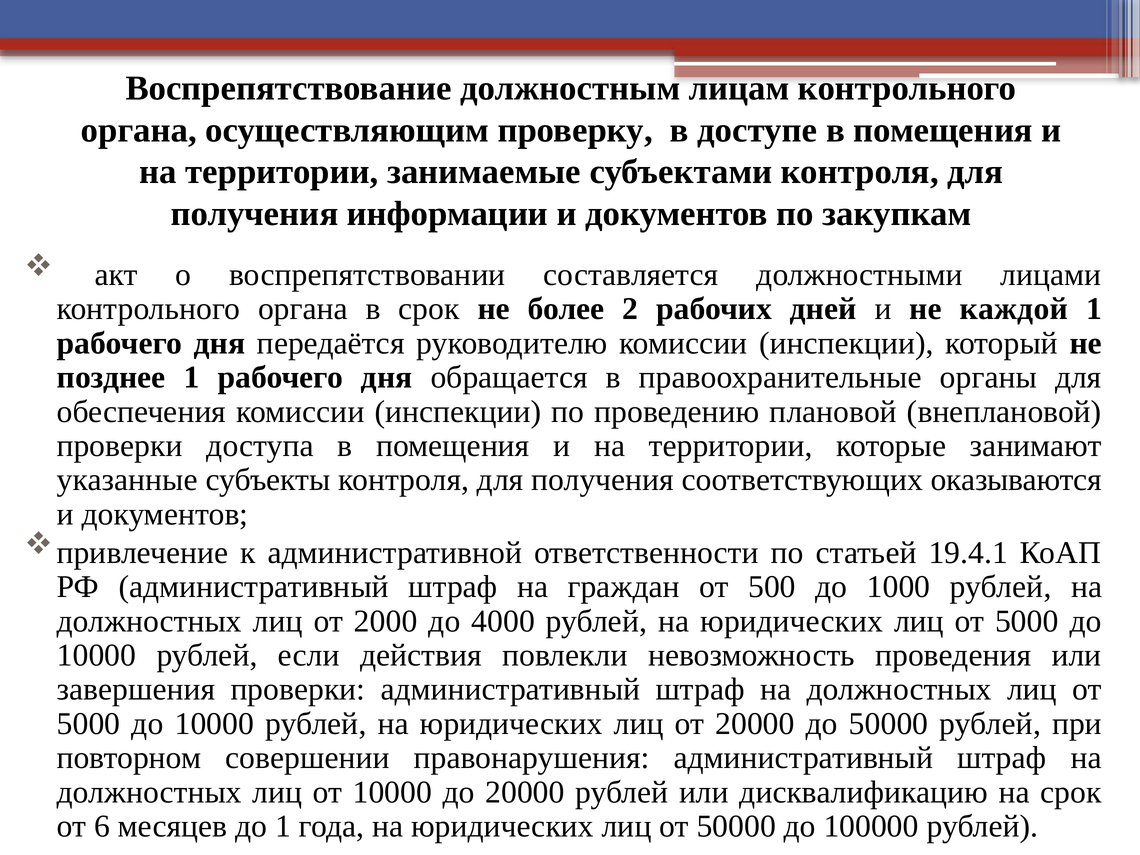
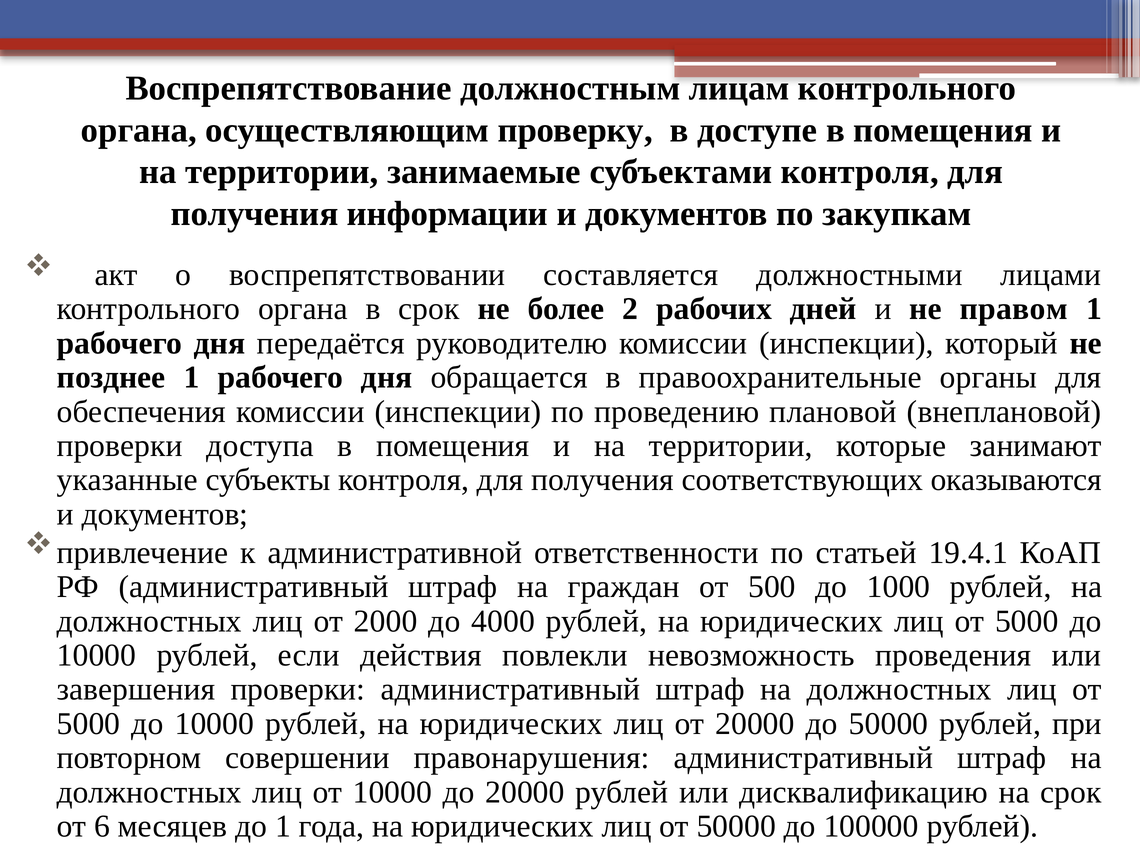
каждой: каждой -> правом (1014, 309)
